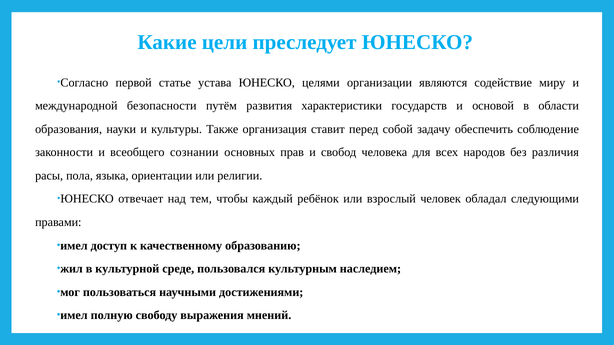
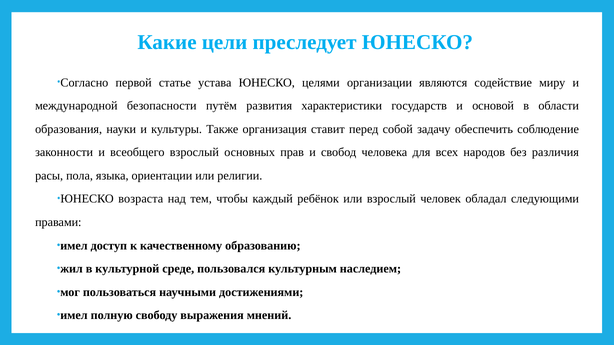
всеобщего сознании: сознании -> взрослый (194, 153)
отвечает: отвечает -> возраста (141, 199)
